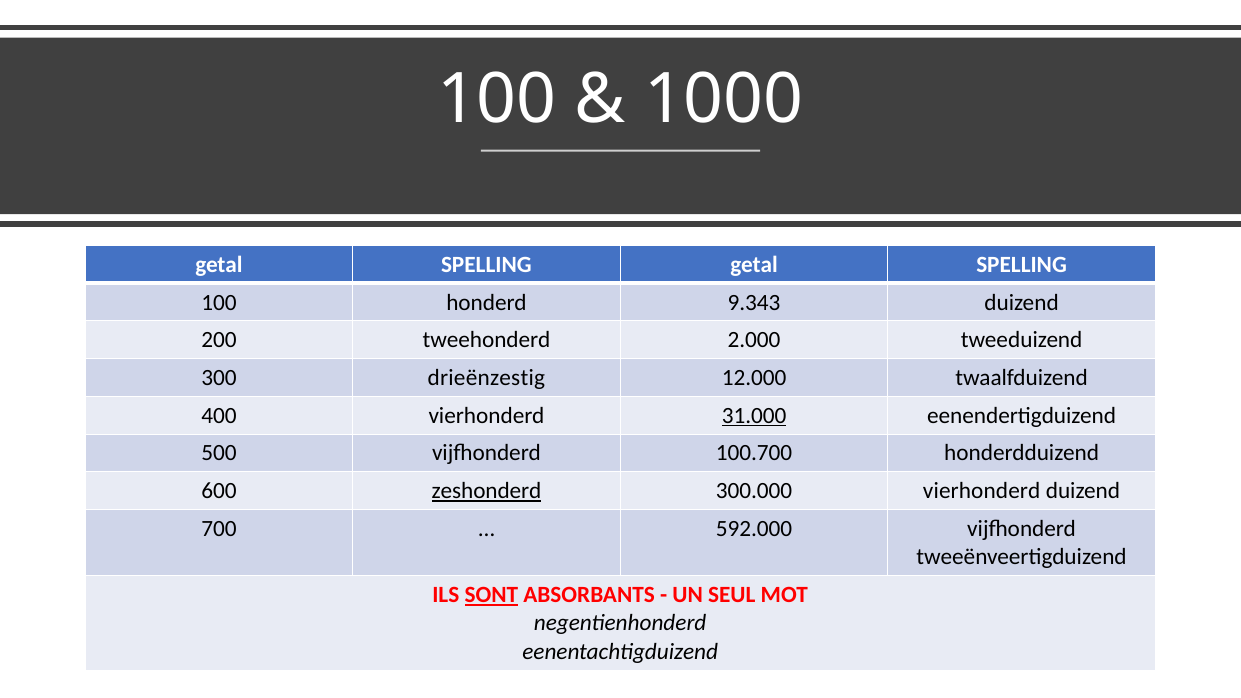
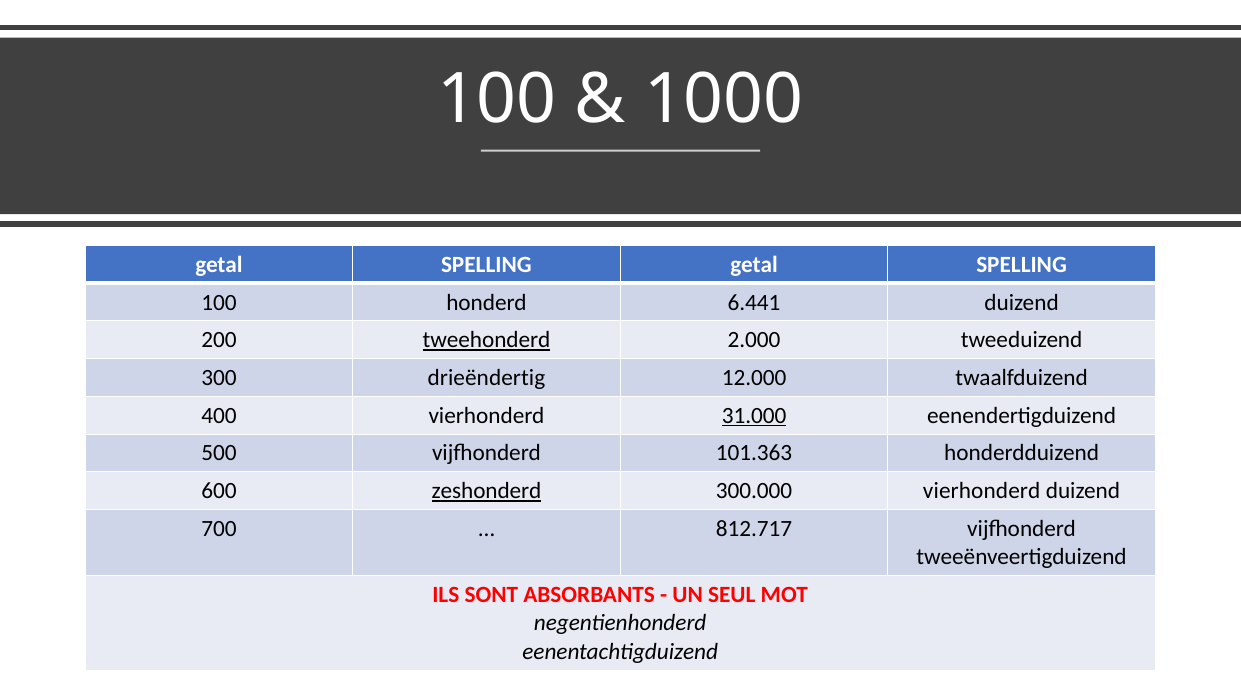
9.343: 9.343 -> 6.441 (754, 302)
tweehonderd underline: none -> present (486, 340)
drieënzestig: drieënzestig -> drieëndertig (486, 378)
100.700: 100.700 -> 101.363 (754, 453)
592.000: 592.000 -> 812.717 (754, 529)
SONT underline: present -> none (491, 595)
